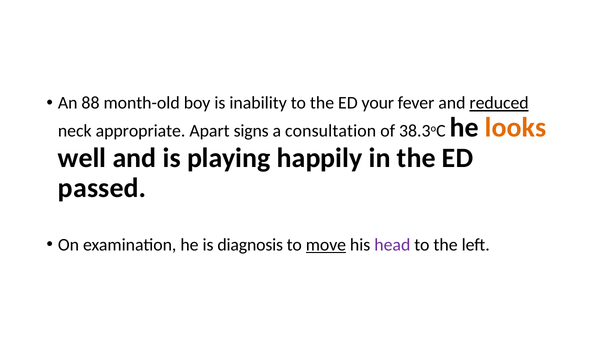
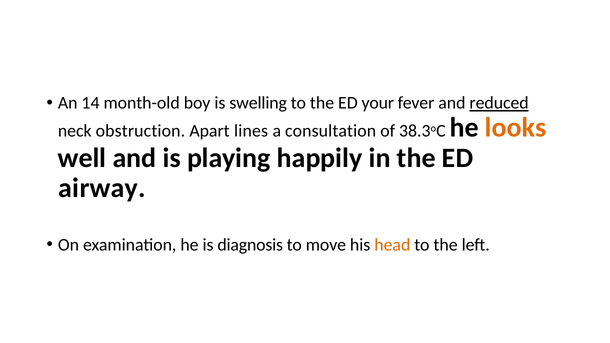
88: 88 -> 14 (91, 103)
inability: inability -> swelling (258, 103)
appropriate: appropriate -> obstruction (140, 131)
signs: signs -> lines (251, 131)
passed: passed -> airway (102, 188)
move underline: present -> none (326, 245)
head colour: purple -> orange (392, 245)
